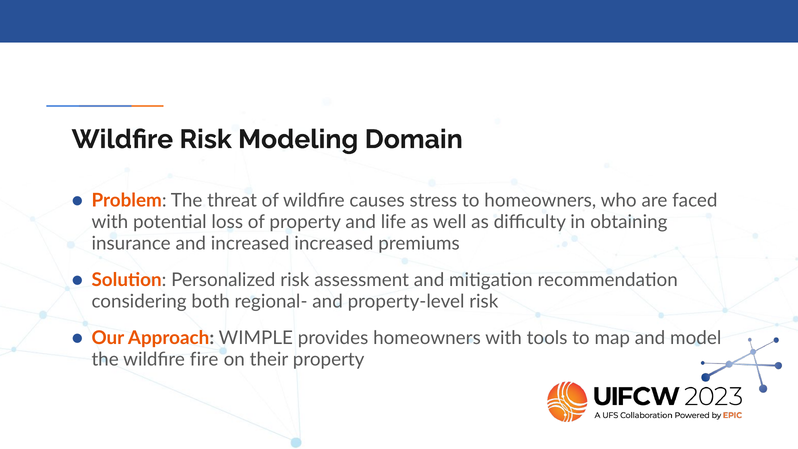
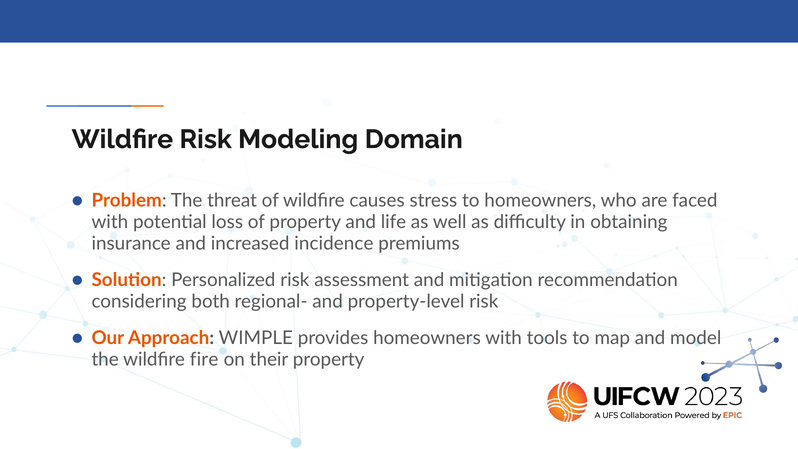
increased increased: increased -> incidence (334, 243)
